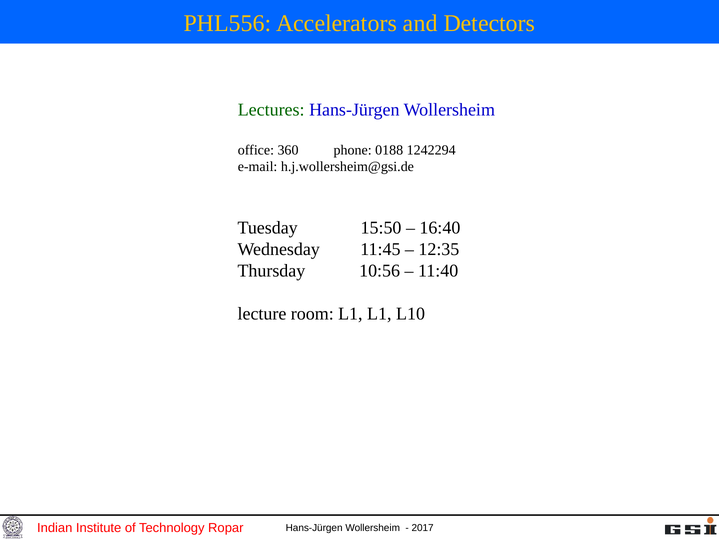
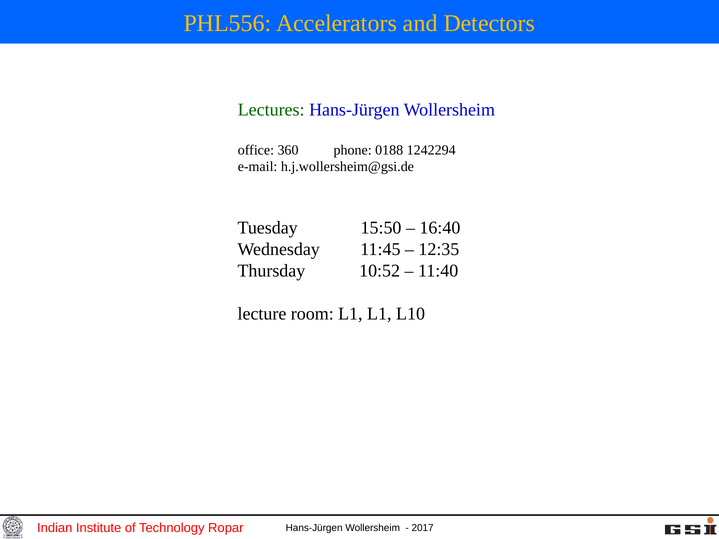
10:56: 10:56 -> 10:52 (380, 271)
